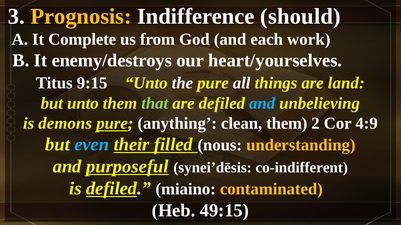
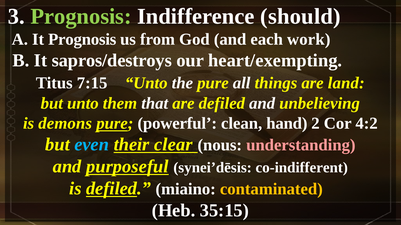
Prognosis colour: yellow -> light green (81, 16)
It Complete: Complete -> Prognosis (82, 40)
enemy/destroys: enemy/destroys -> sapros/destroys (112, 61)
heart/yourselves: heart/yourselves -> heart/exempting (275, 61)
9:15: 9:15 -> 7:15 (92, 83)
that colour: light green -> white (155, 104)
and colour: light blue -> white (262, 104)
anything: anything -> powerful (177, 124)
clean them: them -> hand (287, 124)
4:9: 4:9 -> 4:2 (367, 124)
filled: filled -> clear (173, 145)
understanding colour: yellow -> pink (301, 145)
49:15: 49:15 -> 35:15 (224, 211)
